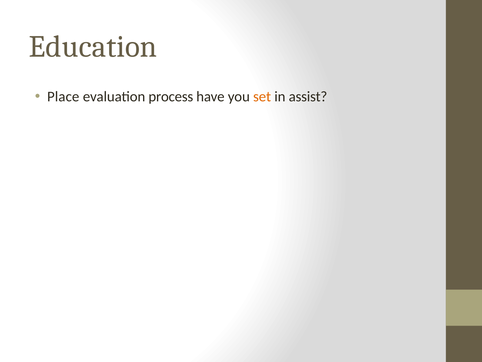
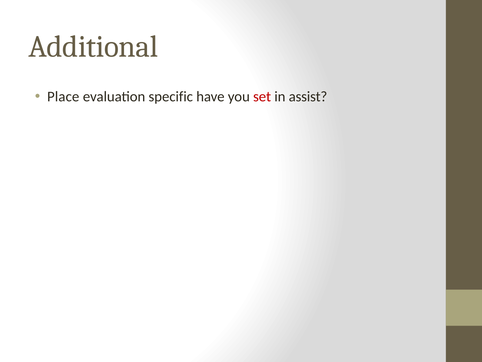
Education: Education -> Additional (93, 47)
process: process -> specific (171, 97)
set colour: orange -> red (262, 97)
